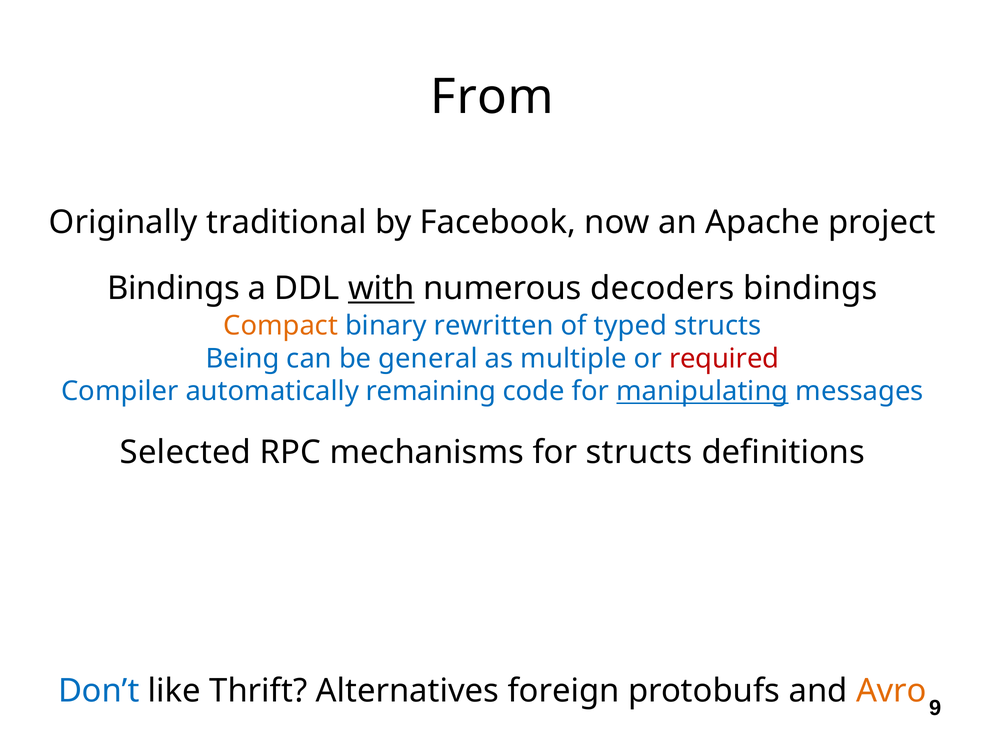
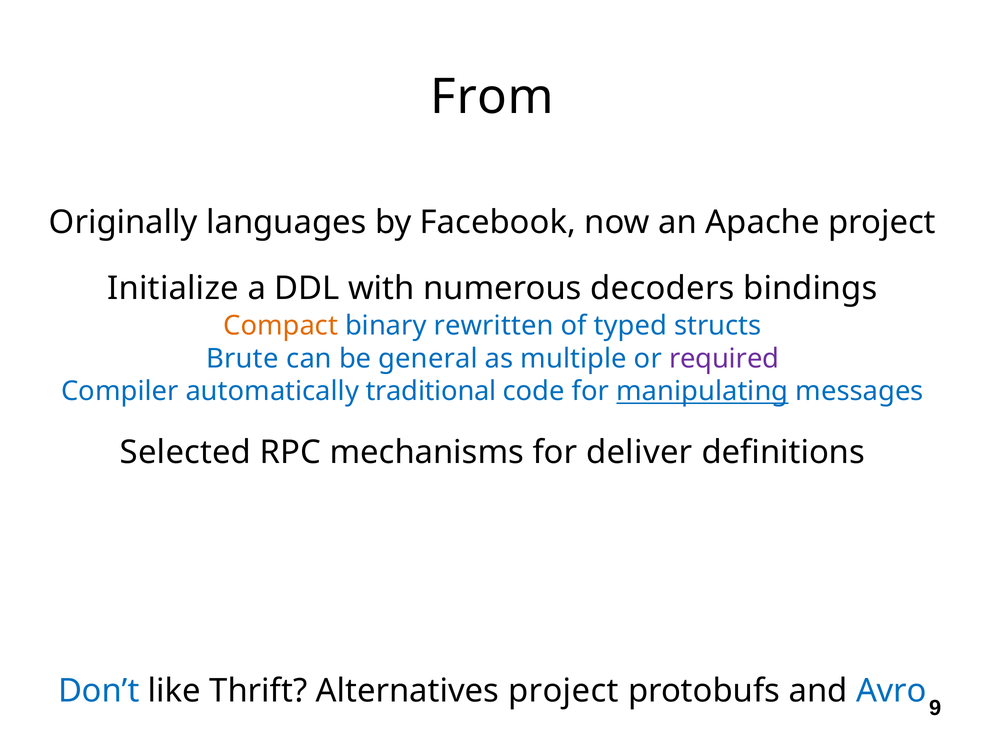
traditional: traditional -> languages (286, 223)
Bindings: Bindings -> Initialize (173, 289)
with underline: present -> none (381, 289)
Being: Being -> Brute (242, 359)
required colour: red -> purple (724, 359)
remaining: remaining -> traditional (431, 392)
for structs: structs -> deliver (639, 453)
Alternatives foreign: foreign -> project (563, 692)
Avro colour: orange -> blue (891, 692)
